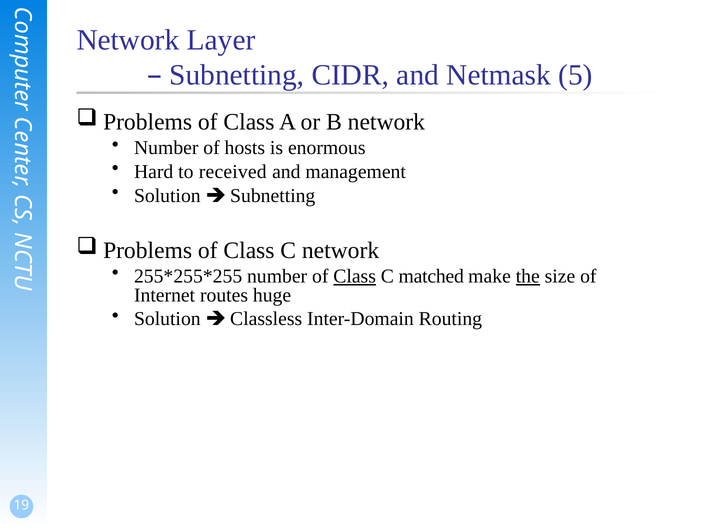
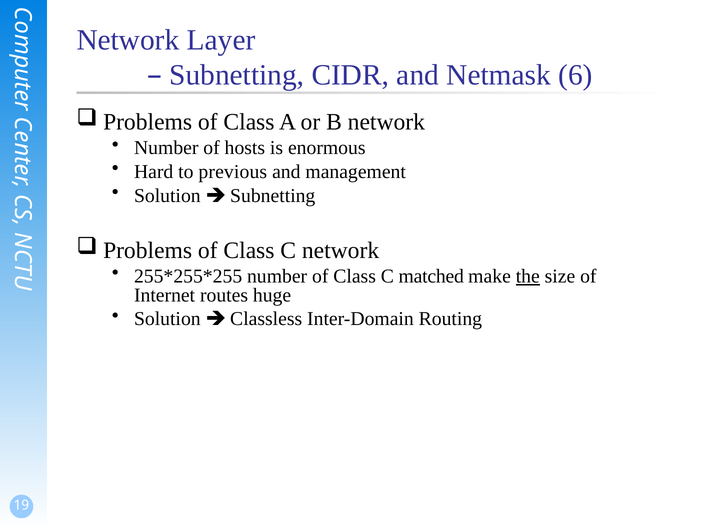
5: 5 -> 6 (575, 75)
received: received -> previous (233, 172)
Class underline: present -> none (355, 276)
